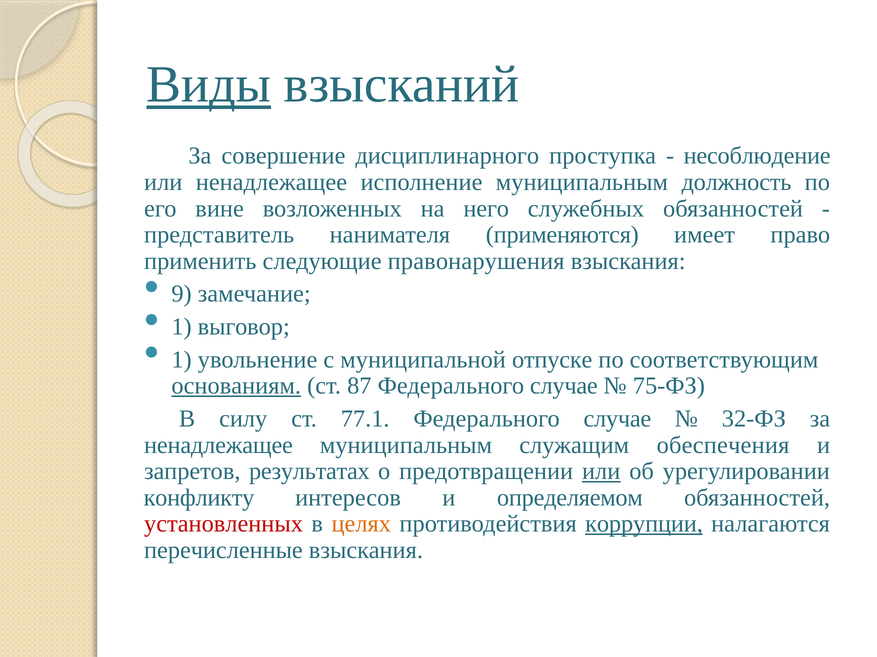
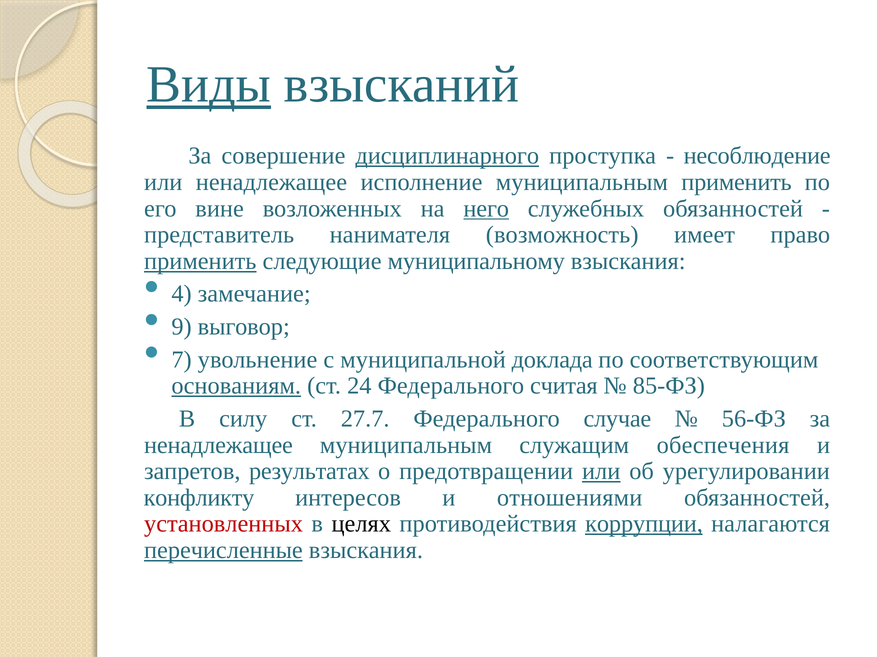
дисциплинарного underline: none -> present (447, 156)
муниципальным должность: должность -> применить (737, 182)
него underline: none -> present (486, 209)
применяются: применяются -> возможность (562, 235)
применить underline: none -> present (200, 261)
правонарушения: правонарушения -> муниципальному (476, 261)
9: 9 -> 4 (182, 294)
1: 1 -> 9 (182, 327)
1: 1 -> 7 (182, 360)
отпуске: отпуске -> доклада (552, 360)
87: 87 -> 24 (359, 386)
случае: случае -> считая (564, 386)
75-ФЗ: 75-ФЗ -> 85-ФЗ (669, 386)
77.1: 77.1 -> 27.7 (365, 419)
32-ФЗ: 32-ФЗ -> 56-ФЗ (754, 419)
определяемом: определяемом -> отношениями (570, 498)
целях colour: orange -> black (361, 524)
перечисленные underline: none -> present (223, 551)
